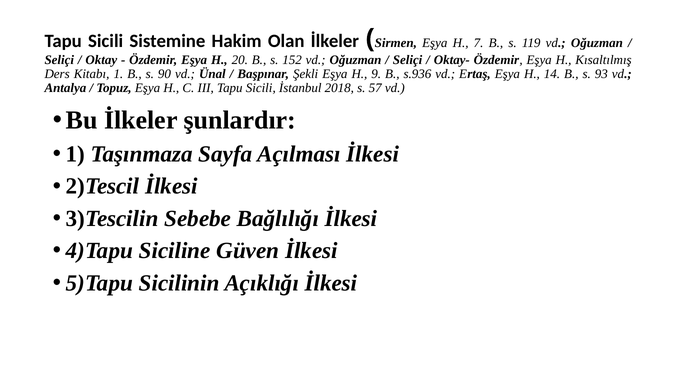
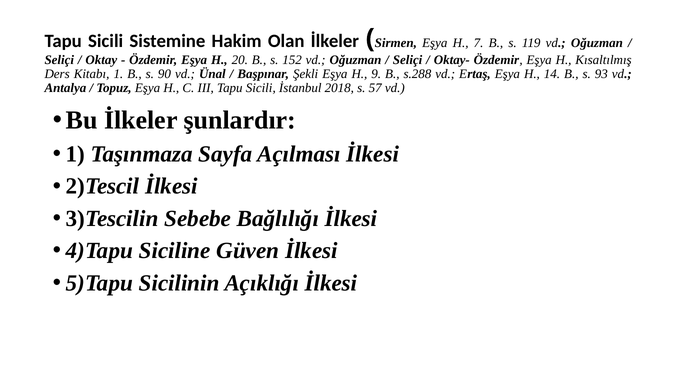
s.936: s.936 -> s.288 (417, 74)
